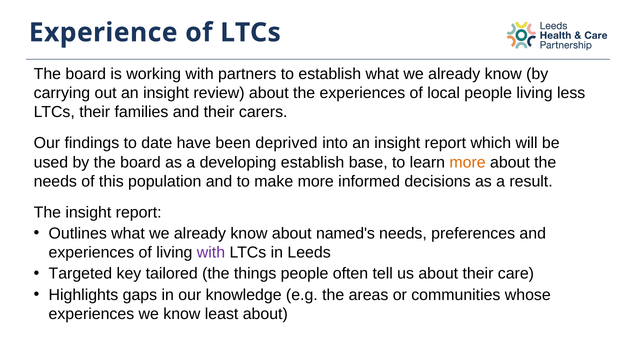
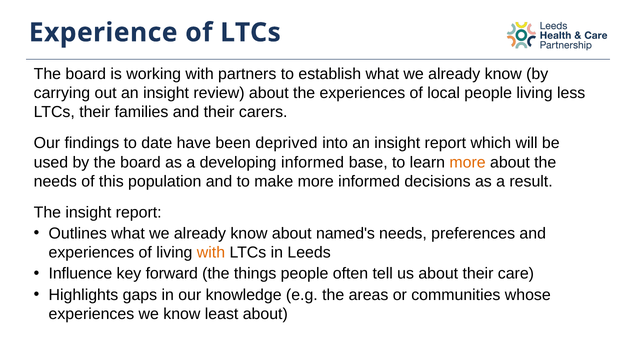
developing establish: establish -> informed (313, 162)
with colour: purple -> orange (211, 252)
Targeted: Targeted -> Influence (80, 273)
tailored: tailored -> forward (172, 273)
